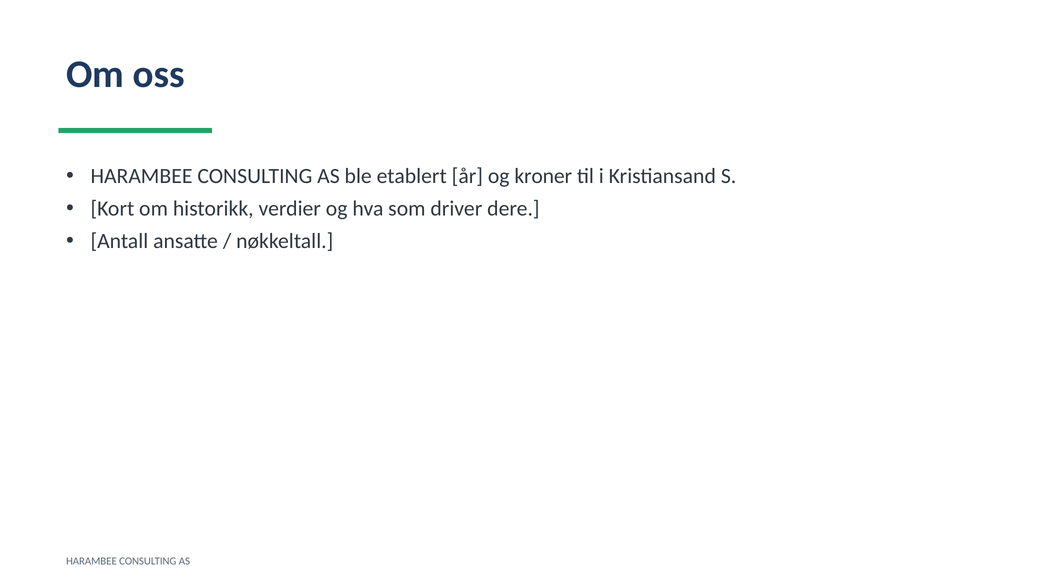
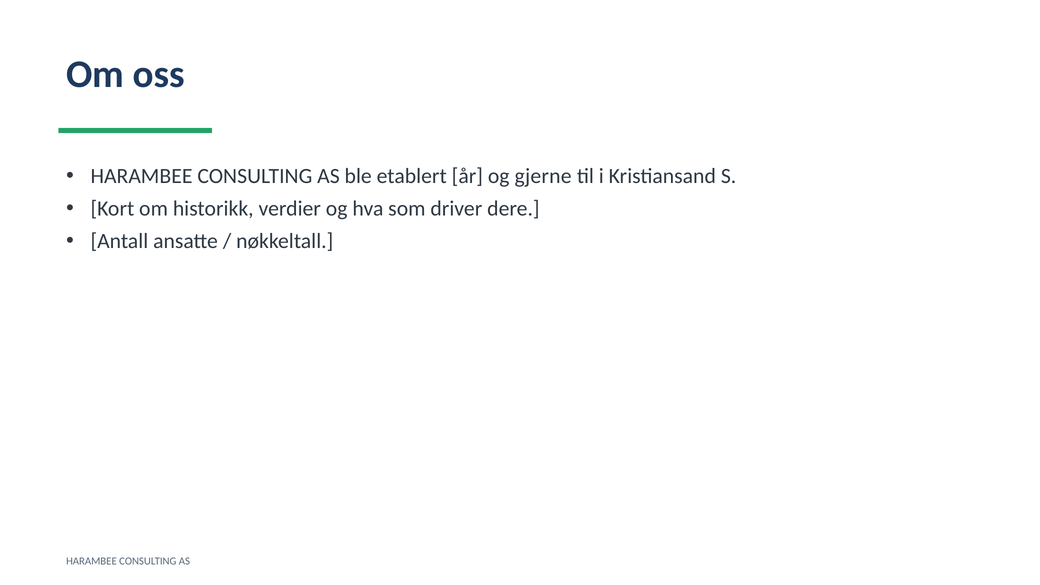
kroner: kroner -> gjerne (543, 176)
